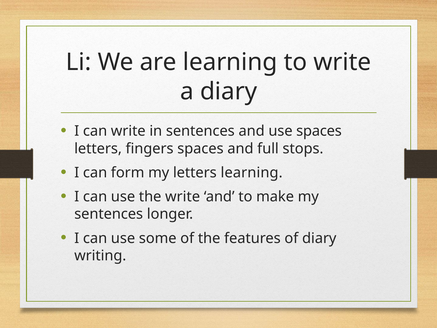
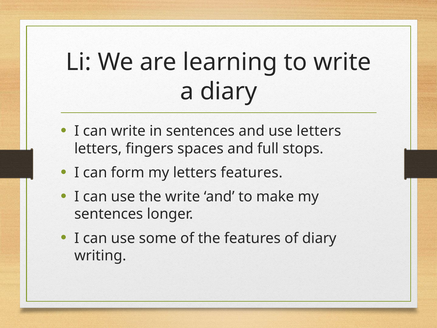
use spaces: spaces -> letters (319, 131)
letters learning: learning -> features (252, 172)
